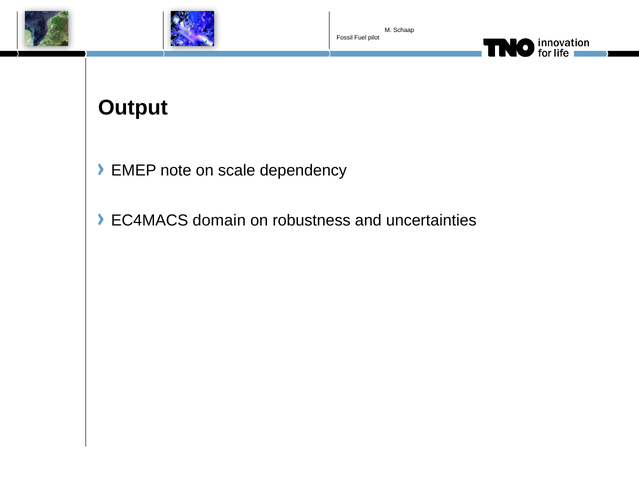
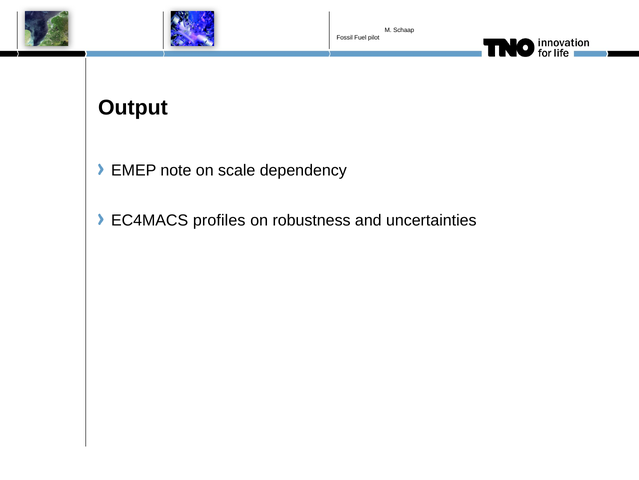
domain: domain -> profiles (219, 220)
